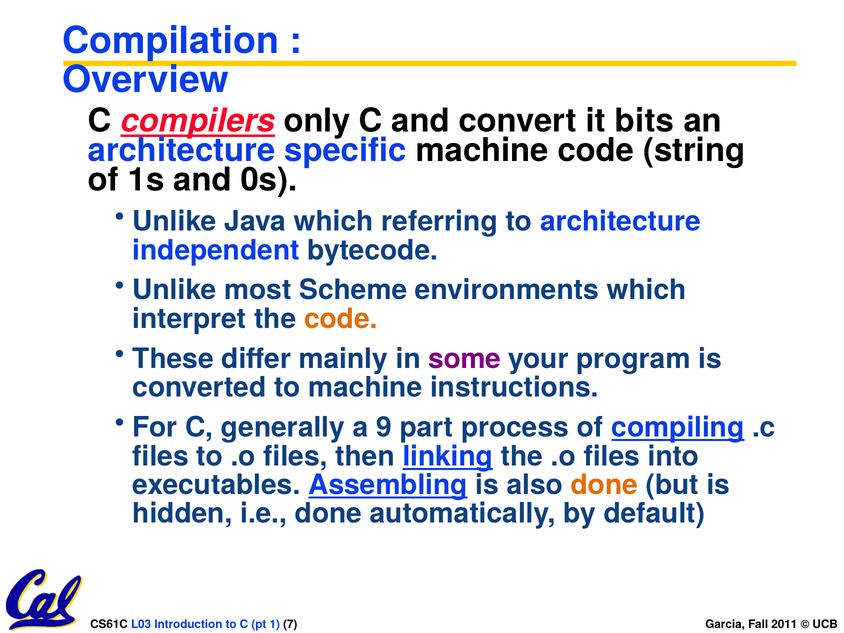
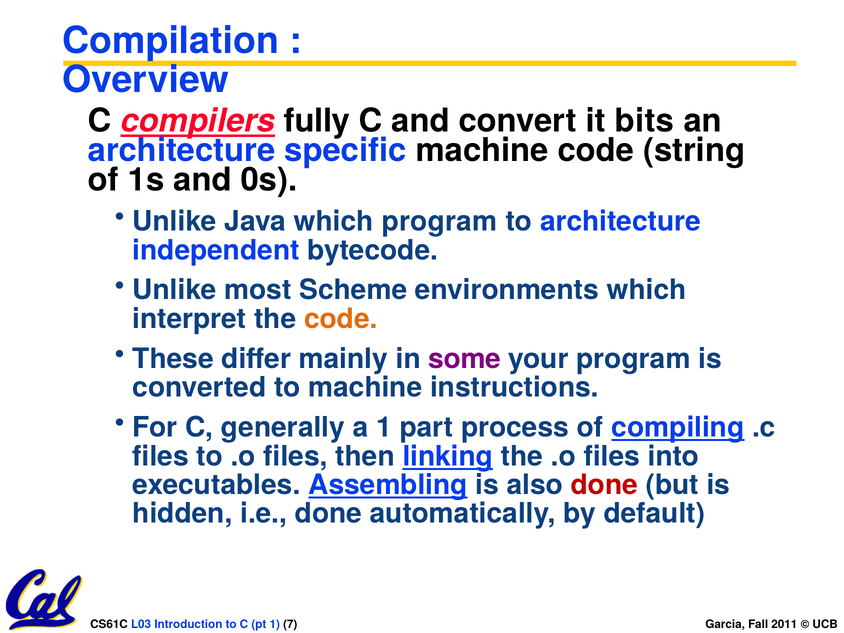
only: only -> fully (317, 121)
which referring: referring -> program (439, 222)
a 9: 9 -> 1 (384, 428)
done colour: orange -> red (604, 485)
